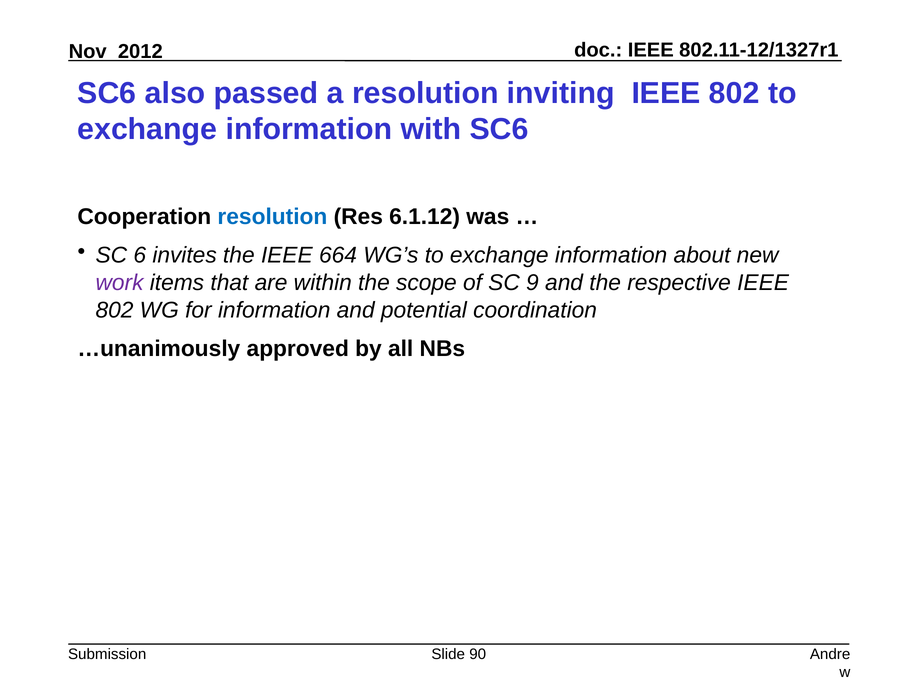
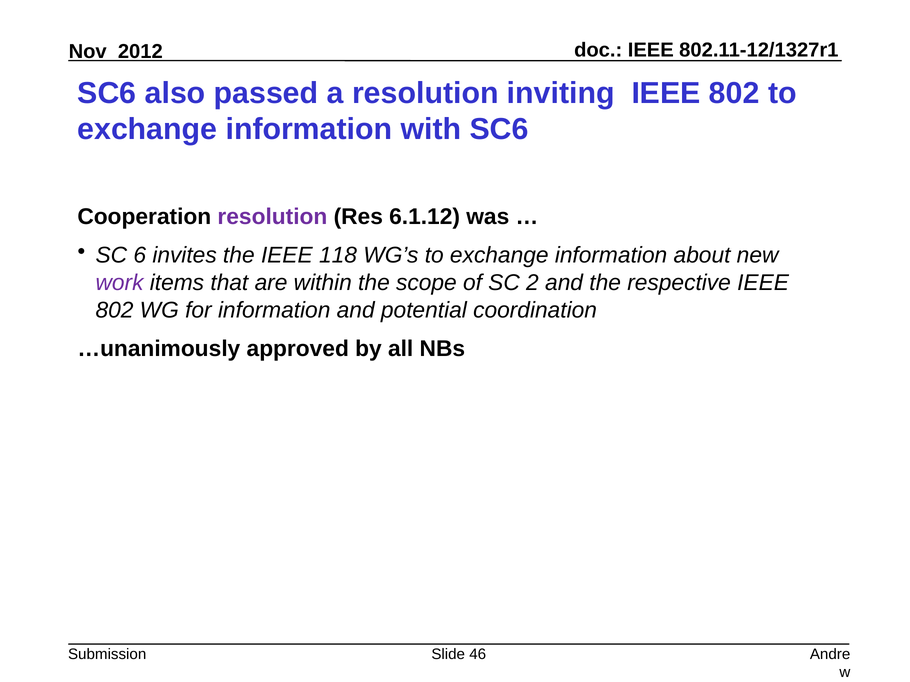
resolution colour: blue -> purple (272, 217)
664: 664 -> 118 (338, 256)
9: 9 -> 2 (532, 283)
90: 90 -> 46 (478, 655)
